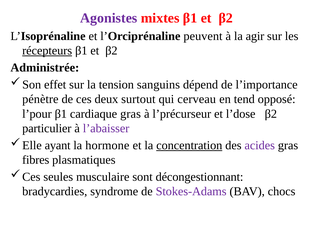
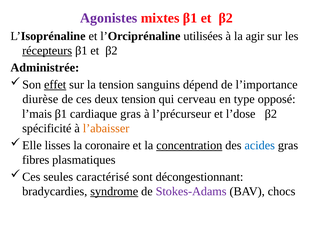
peuvent: peuvent -> utilisées (203, 36)
effet underline: none -> present (55, 85)
pénètre: pénètre -> diurèse (40, 100)
deux surtout: surtout -> tension (138, 100)
tend: tend -> type (244, 100)
l’pour: l’pour -> l’mais (37, 114)
particulier: particulier -> spécificité (47, 129)
l’abaisser colour: purple -> orange (106, 129)
ayant: ayant -> lisses (58, 146)
hormone: hormone -> coronaire (107, 146)
acides colour: purple -> blue (260, 146)
musculaire: musculaire -> caractérisé (103, 177)
syndrome underline: none -> present (114, 192)
